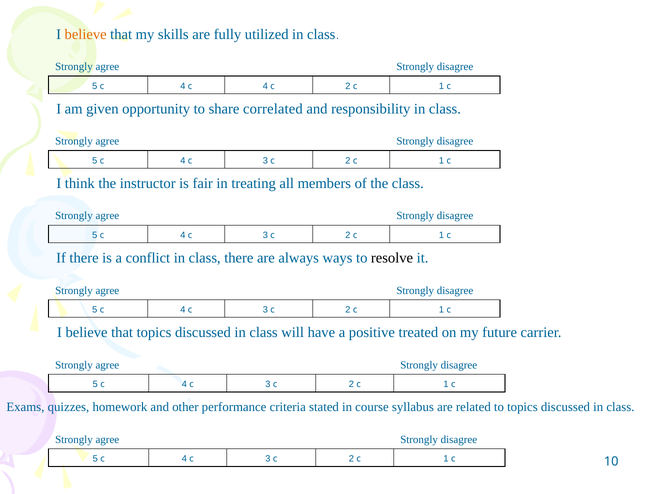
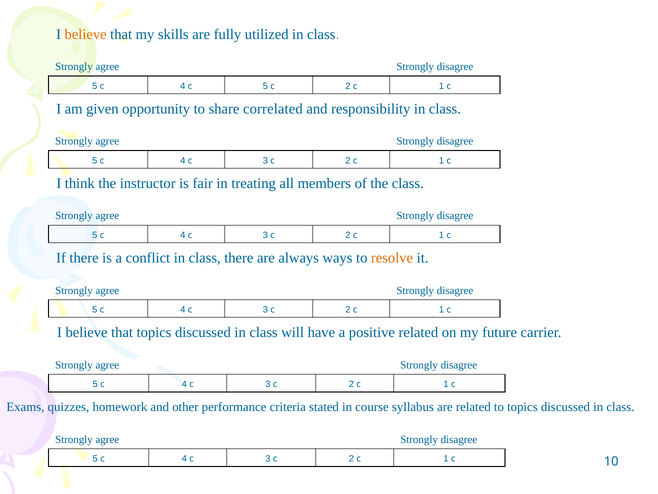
4 c 4: 4 -> 5 (265, 86)
resolve colour: black -> orange (392, 258)
positive treated: treated -> related (418, 332)
